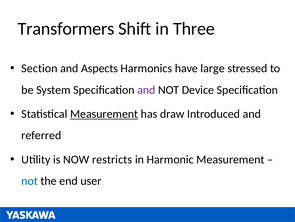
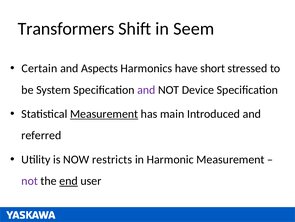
Three: Three -> Seem (194, 29)
Section: Section -> Certain (39, 68)
large: large -> short (213, 68)
draw: draw -> main (172, 114)
not colour: blue -> purple (30, 180)
end underline: none -> present (69, 180)
